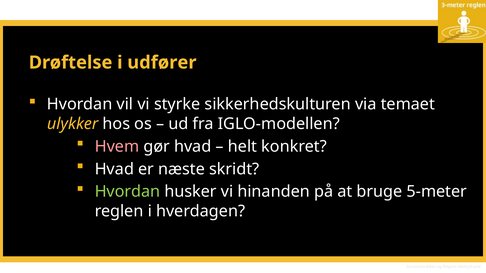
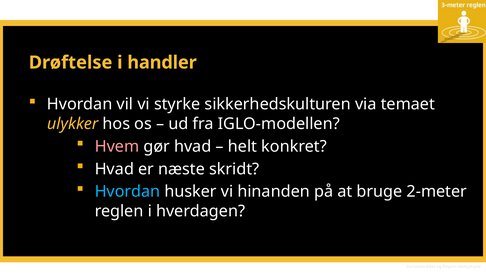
udfører: udfører -> handler (162, 63)
Hvordan colour: light green -> light blue (127, 192)
5-meter: 5-meter -> 2-meter (437, 192)
